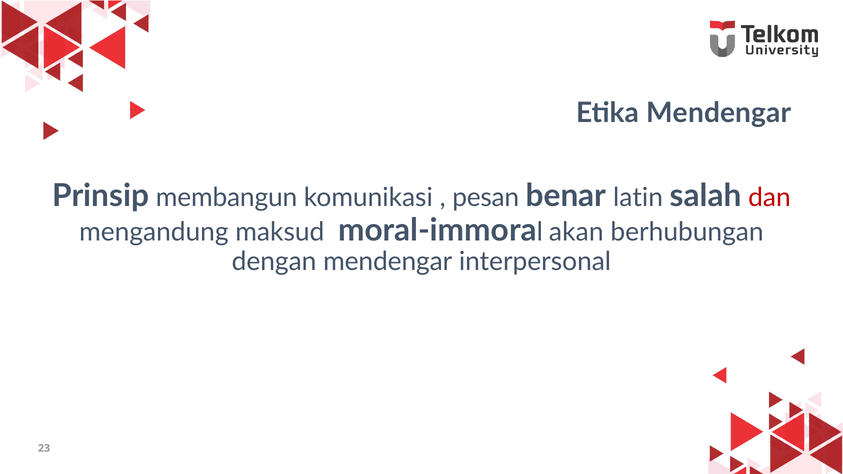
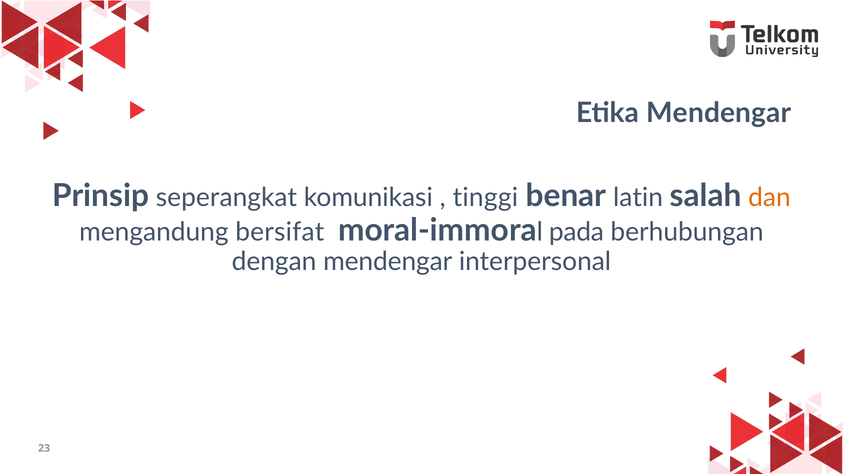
membangun: membangun -> seperangkat (226, 198)
pesan: pesan -> tinggi (485, 198)
dan colour: red -> orange (769, 198)
maksud: maksud -> bersifat (280, 232)
akan: akan -> pada (576, 232)
